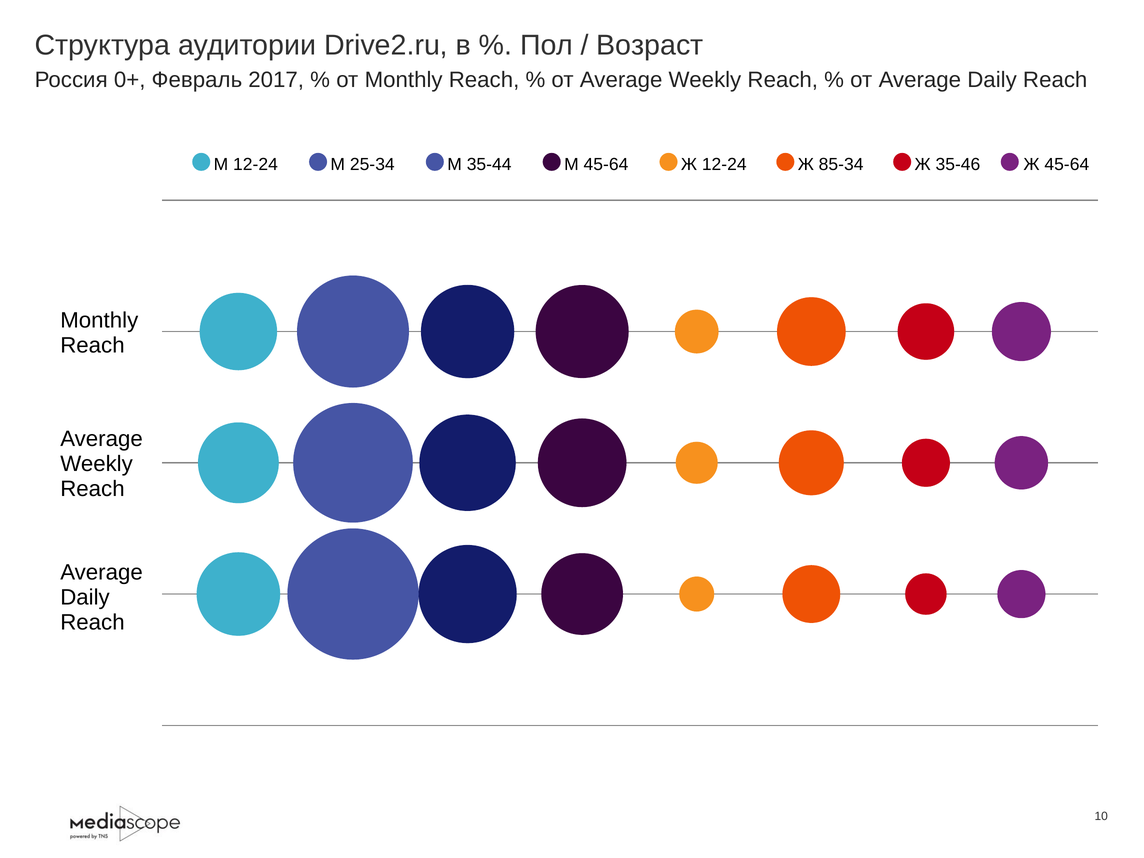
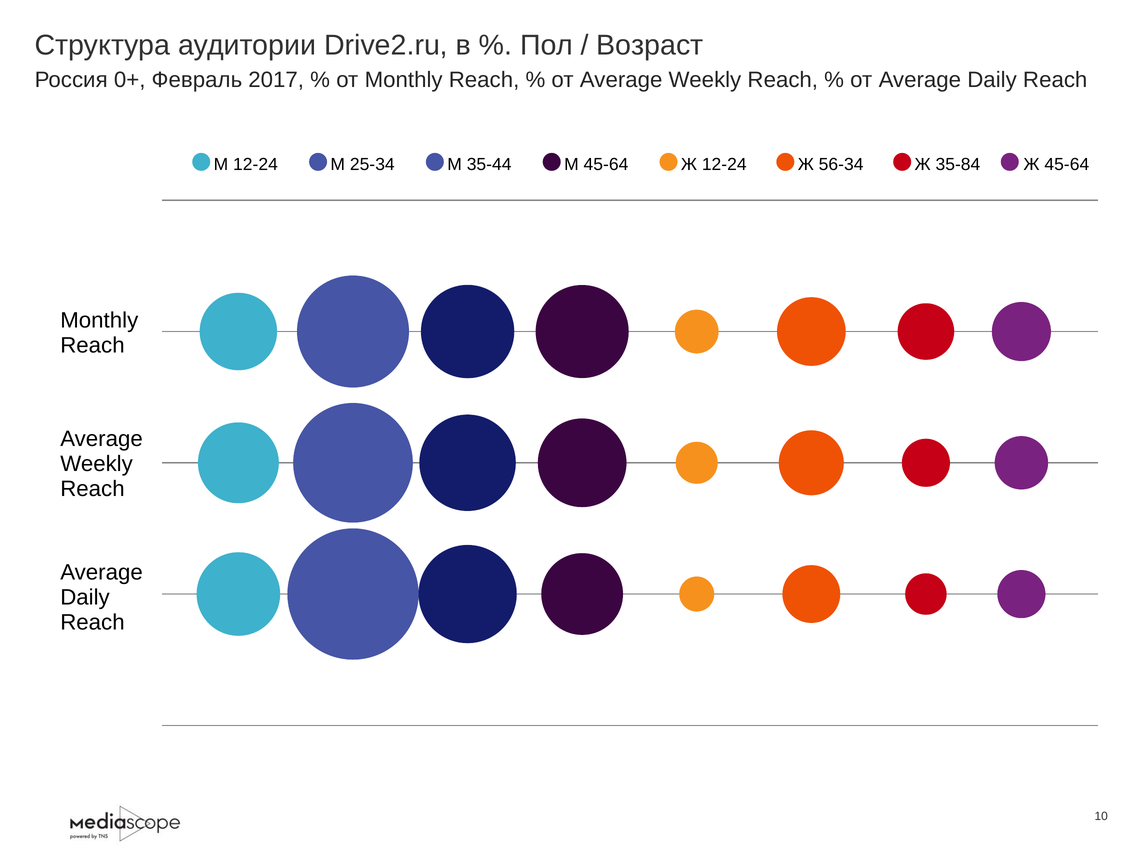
85-34: 85-34 -> 56-34 (841, 164)
35-46: 35-46 -> 35-84 (958, 164)
